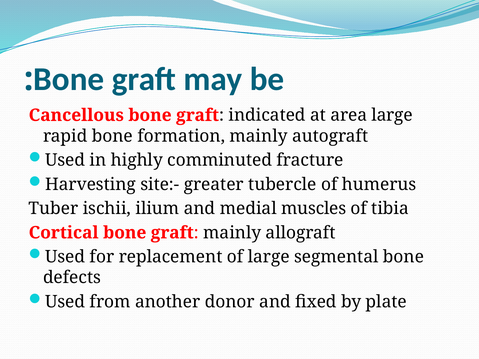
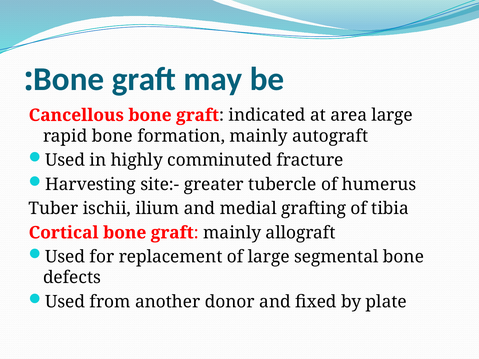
muscles: muscles -> grafting (314, 209)
